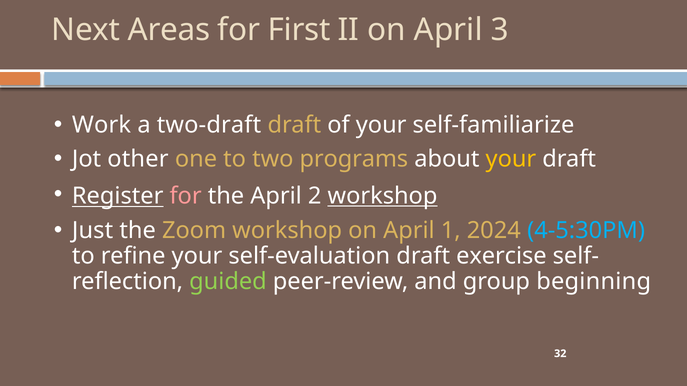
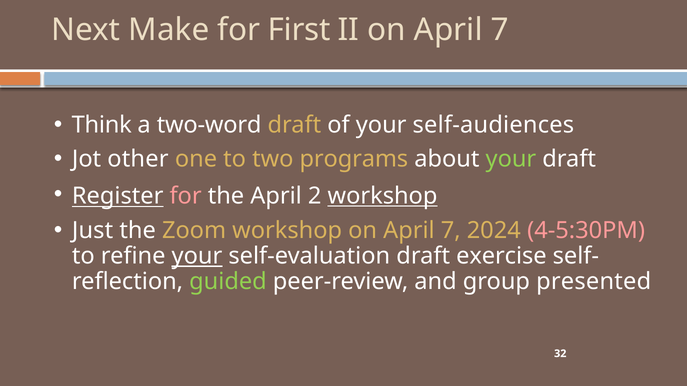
Areas: Areas -> Make (169, 30)
II on April 3: 3 -> 7 (500, 30)
Work: Work -> Think (102, 125)
two-draft: two-draft -> two-word (209, 125)
self-familiarize: self-familiarize -> self-audiences (493, 125)
your colour: yellow -> light green (511, 159)
workshop on April 1: 1 -> 7 (451, 231)
4-5:30PM colour: light blue -> pink (586, 231)
your underline: none -> present (197, 256)
beginning: beginning -> presented (594, 282)
